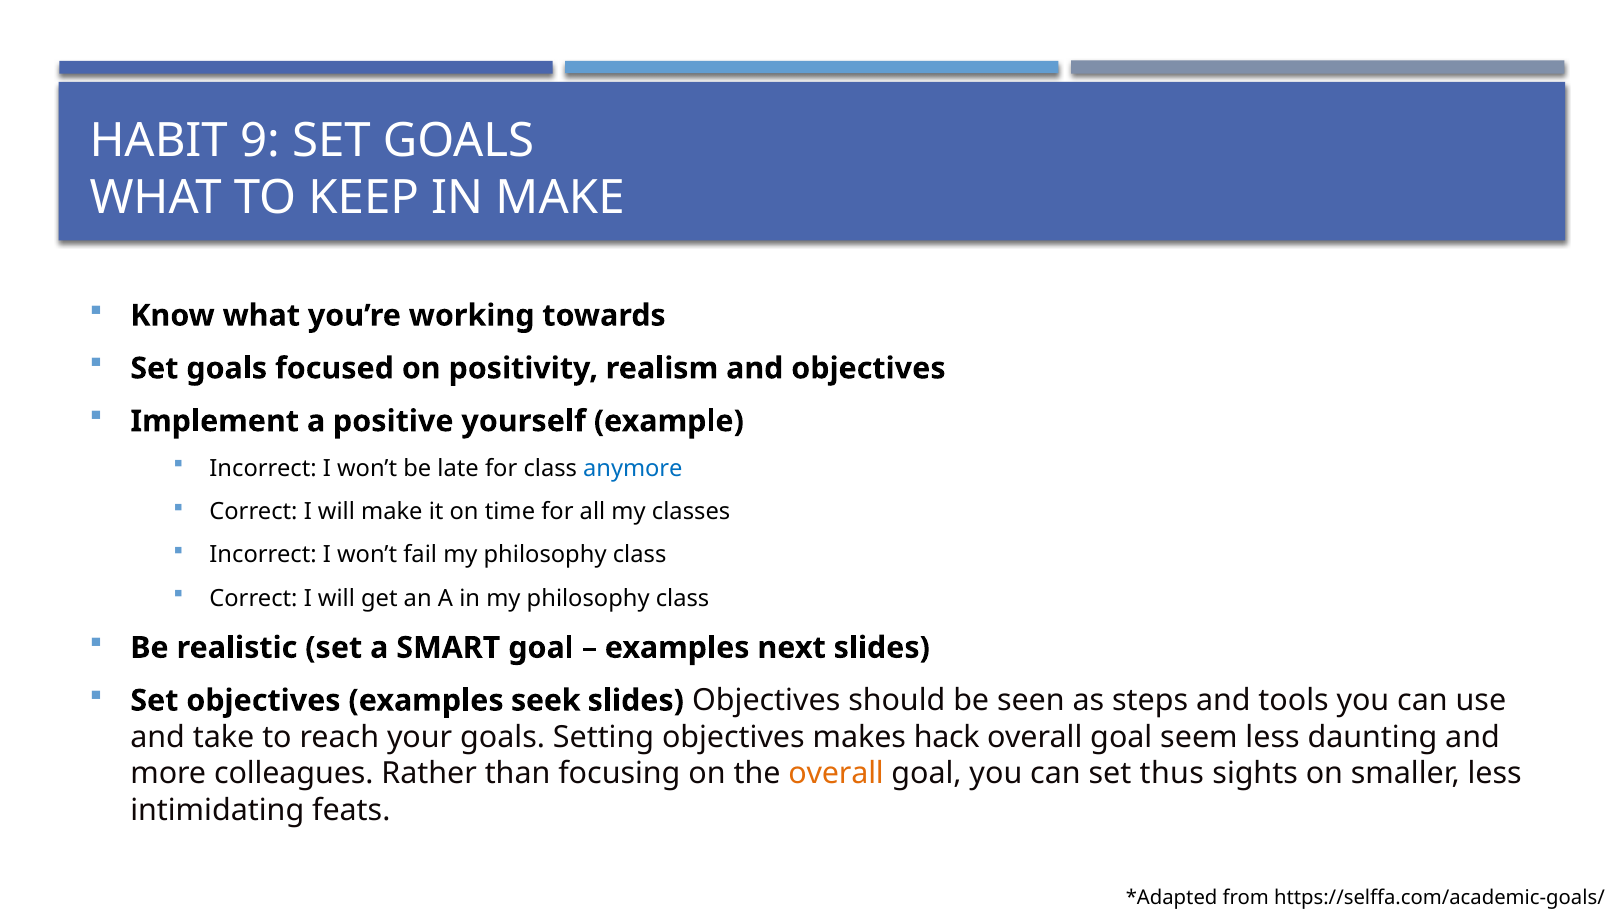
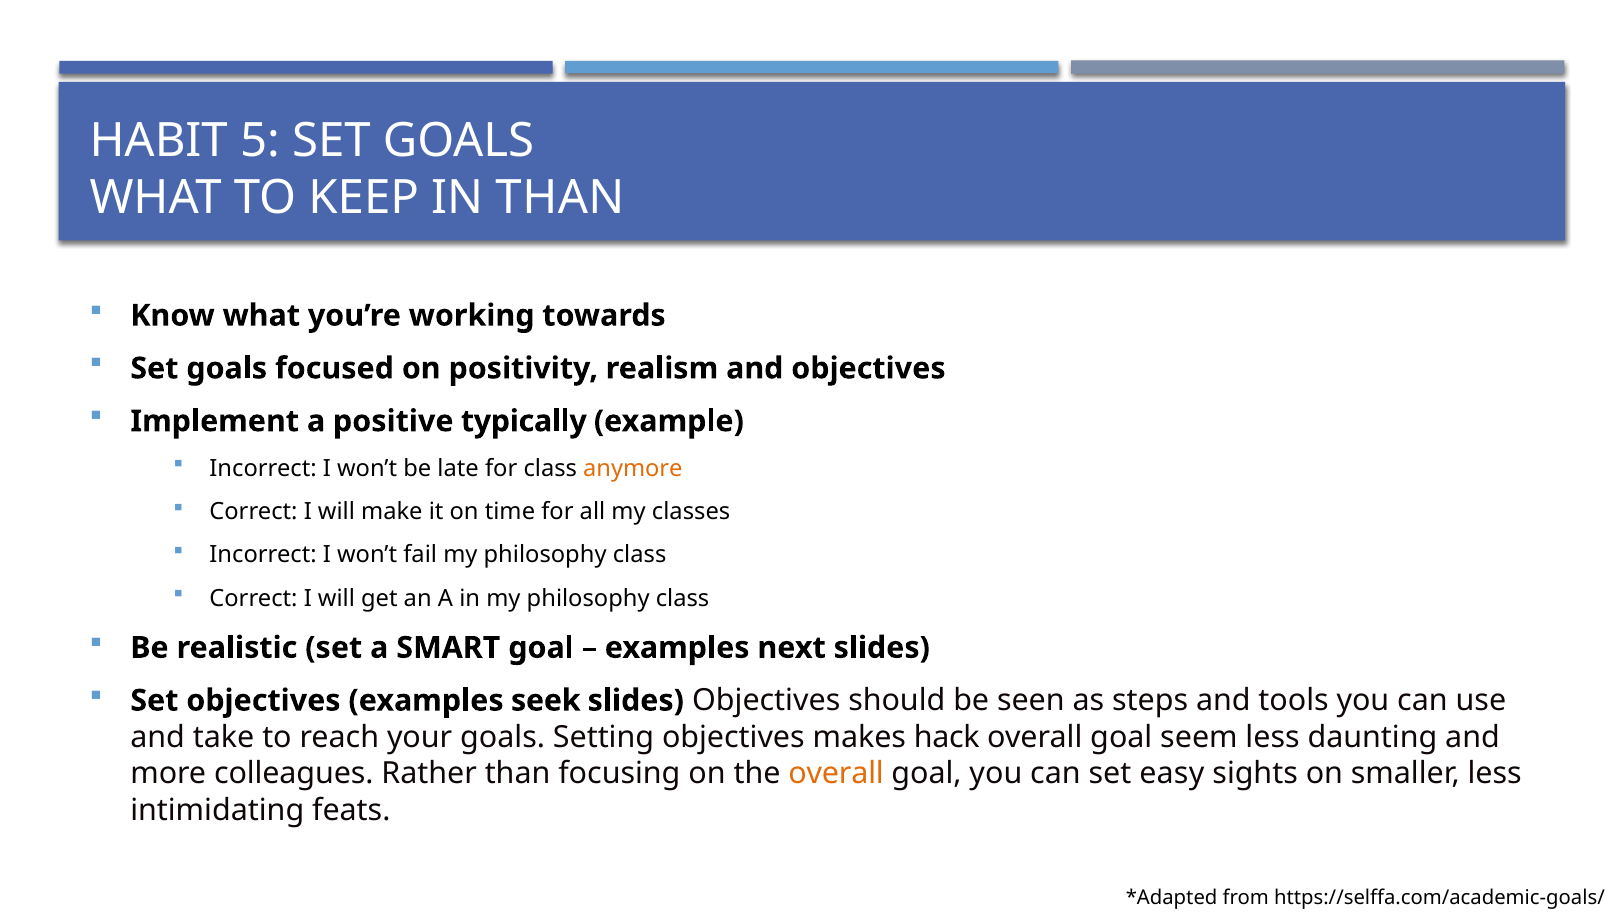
9: 9 -> 5 (260, 140)
IN MAKE: MAKE -> THAN (560, 197)
yourself: yourself -> typically (524, 421)
anymore colour: blue -> orange (633, 468)
thus: thus -> easy (1172, 773)
